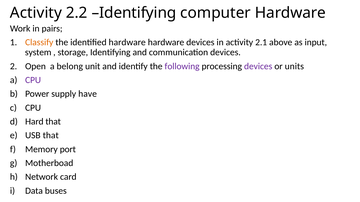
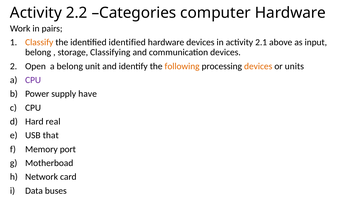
2.2 Identifying: Identifying -> Categories (134, 13)
identified hardware: hardware -> identified (127, 42)
system: system -> belong (38, 52)
storage Identifying: Identifying -> Classifying (110, 52)
following colour: purple -> orange (182, 66)
devices colour: purple -> orange (258, 66)
Hard that: that -> real (53, 122)
